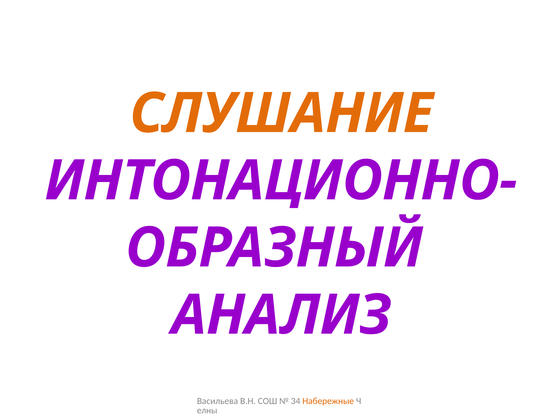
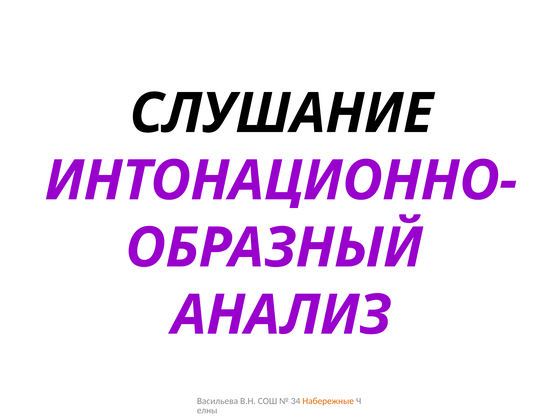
СЛУШАНИЕ colour: orange -> black (281, 114)
